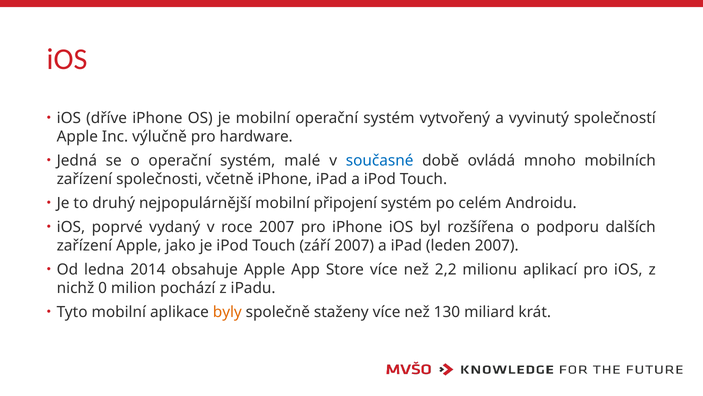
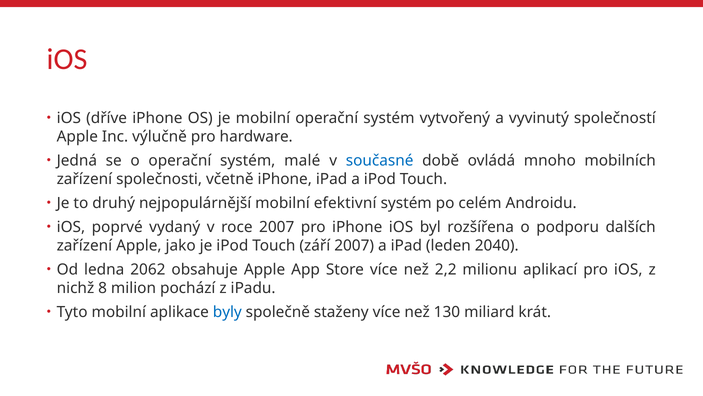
připojení: připojení -> efektivní (345, 203)
leden 2007: 2007 -> 2040 (497, 245)
2014: 2014 -> 2062 (148, 269)
0: 0 -> 8 (103, 288)
byly colour: orange -> blue (227, 312)
